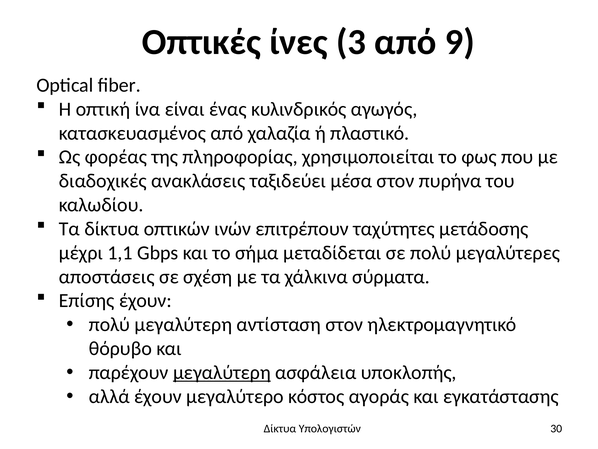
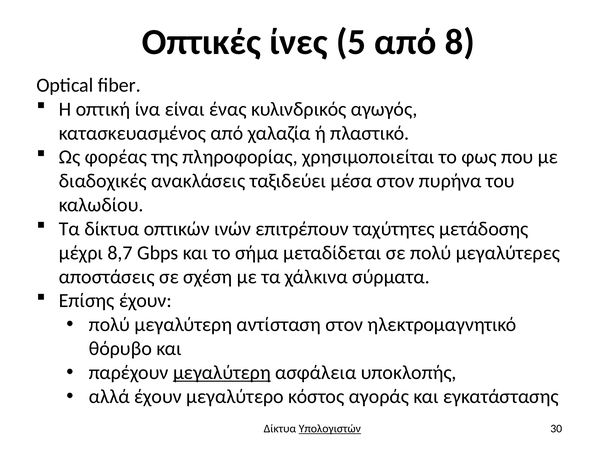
3: 3 -> 5 (351, 42)
9: 9 -> 8 (460, 42)
1,1: 1,1 -> 8,7 (120, 253)
Υπολογιστών underline: none -> present (330, 428)
